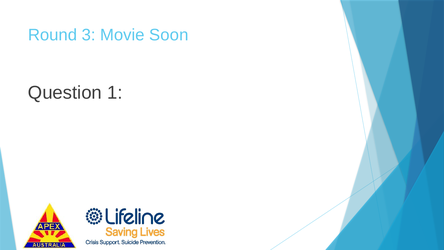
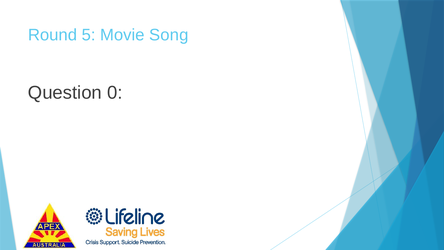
3: 3 -> 5 (89, 35)
Soon: Soon -> Song (169, 35)
1: 1 -> 0 (115, 93)
